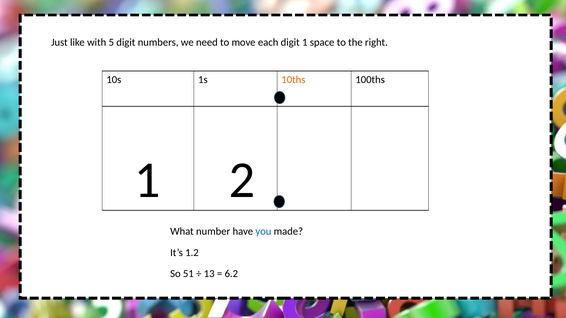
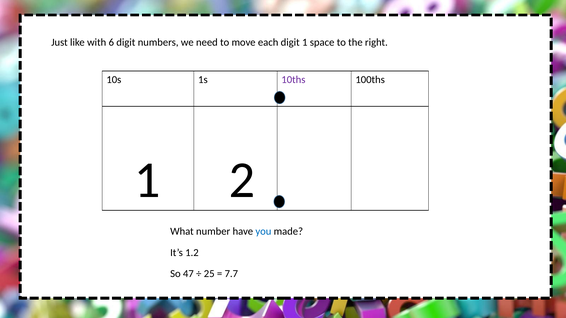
5: 5 -> 6 (111, 42)
10ths colour: orange -> purple (293, 80)
51: 51 -> 47 (188, 274)
13: 13 -> 25 (209, 274)
6.2: 6.2 -> 7.7 (231, 274)
